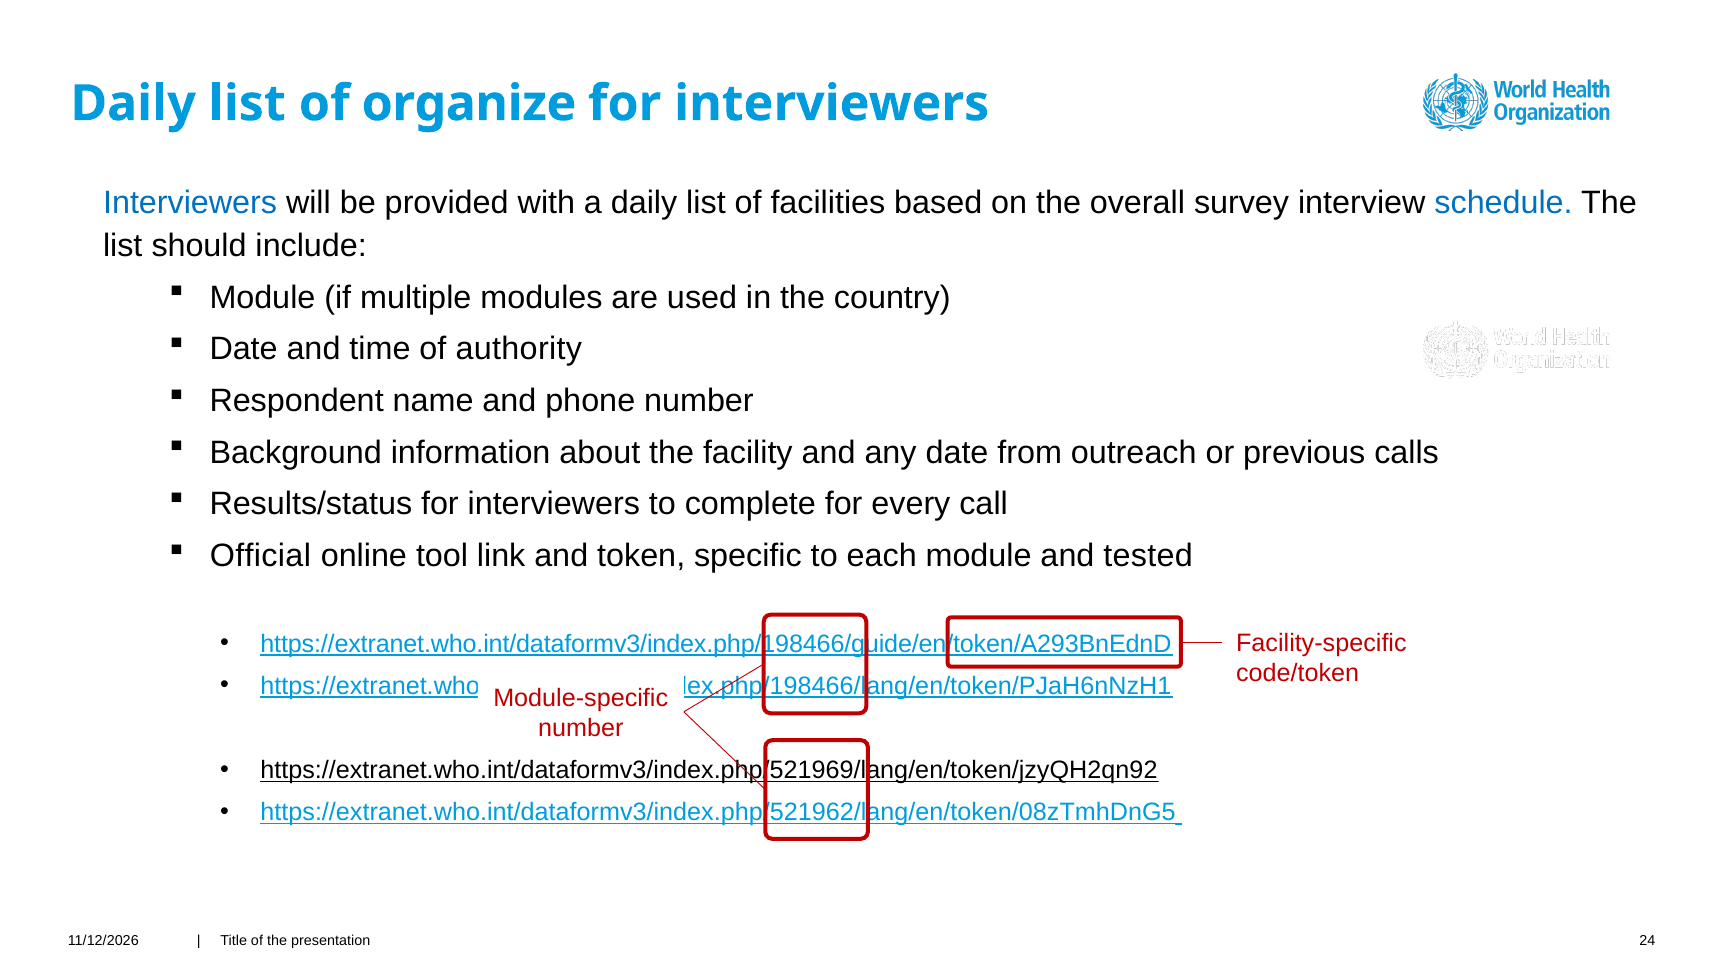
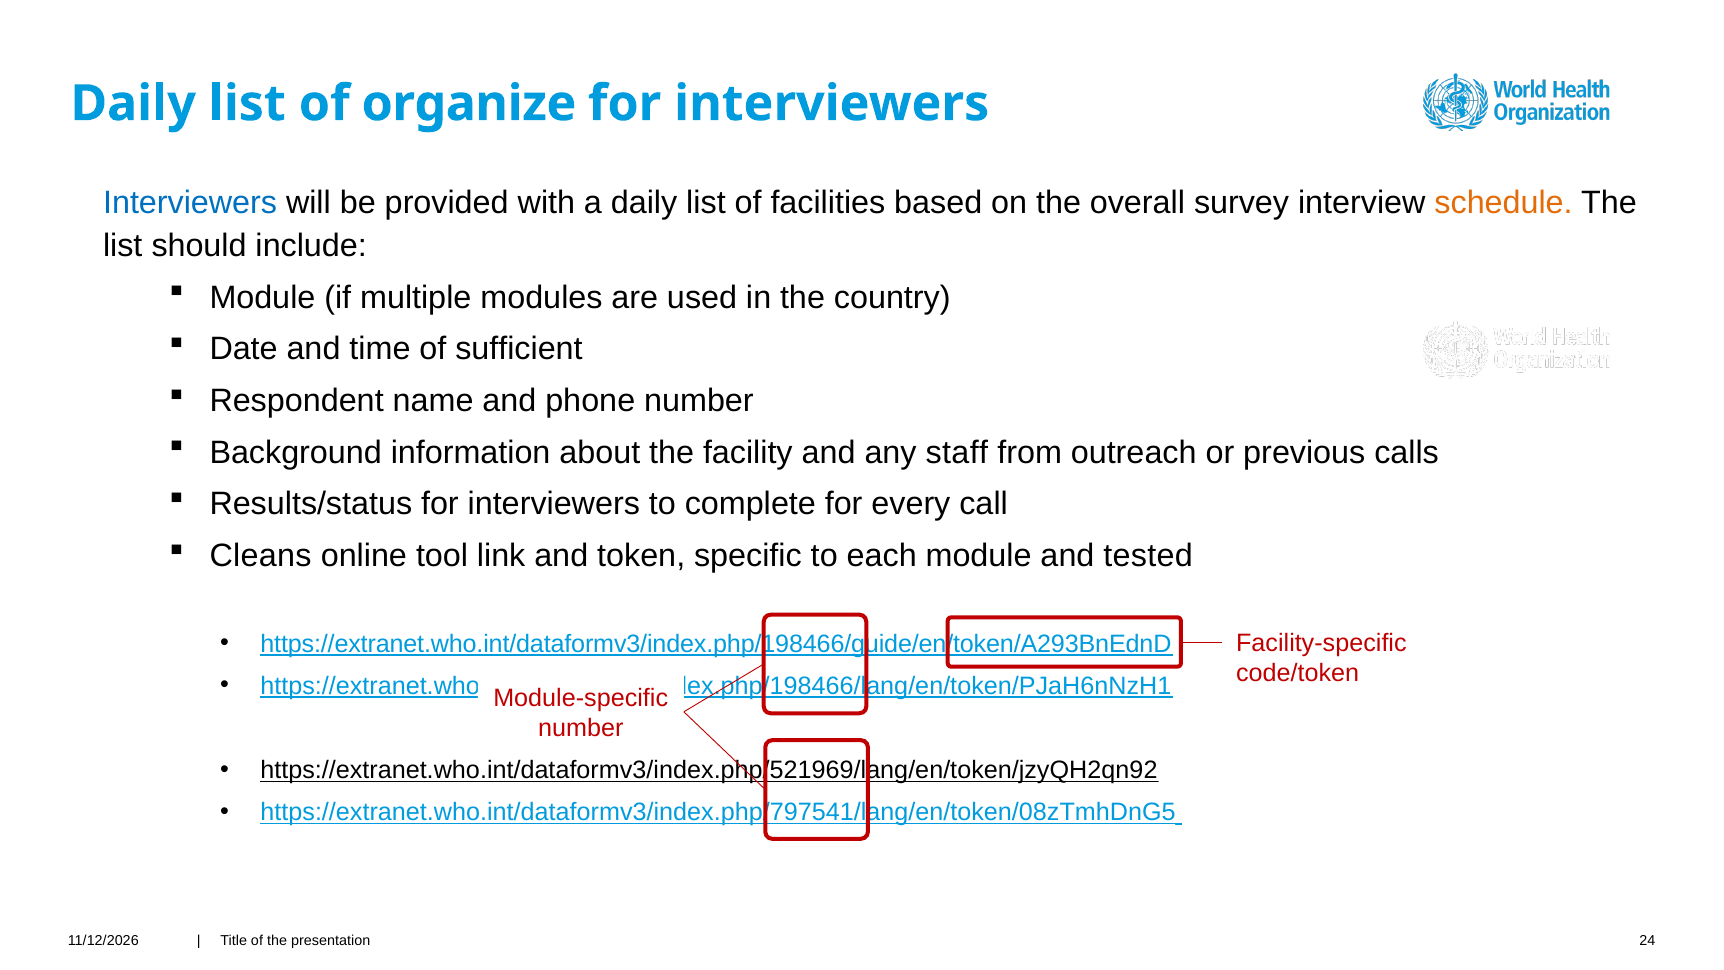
schedule colour: blue -> orange (1504, 203)
authority: authority -> sufficient (519, 349)
any date: date -> staff (957, 452)
Official: Official -> Cleans (260, 556)
https://extranet.who.int/dataformv3/index.php/521962/lang/en/token/08zTmhDnG5_Kenya: https://extranet.who.int/dataformv3/index.php/521962/lang/en/token/08zTmhDnG5_Kenya -> https://extranet.who.int/dataformv3/index.php/797541/lang/en/token/08zTmhDnG5_Kenya (761, 812)
